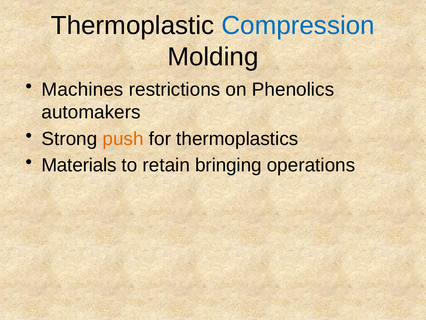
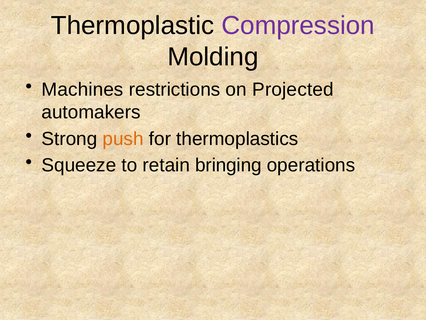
Compression colour: blue -> purple (298, 26)
Phenolics: Phenolics -> Projected (293, 89)
Materials: Materials -> Squeeze (79, 165)
